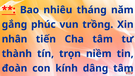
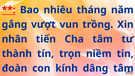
phúc: phúc -> vượt (43, 24)
